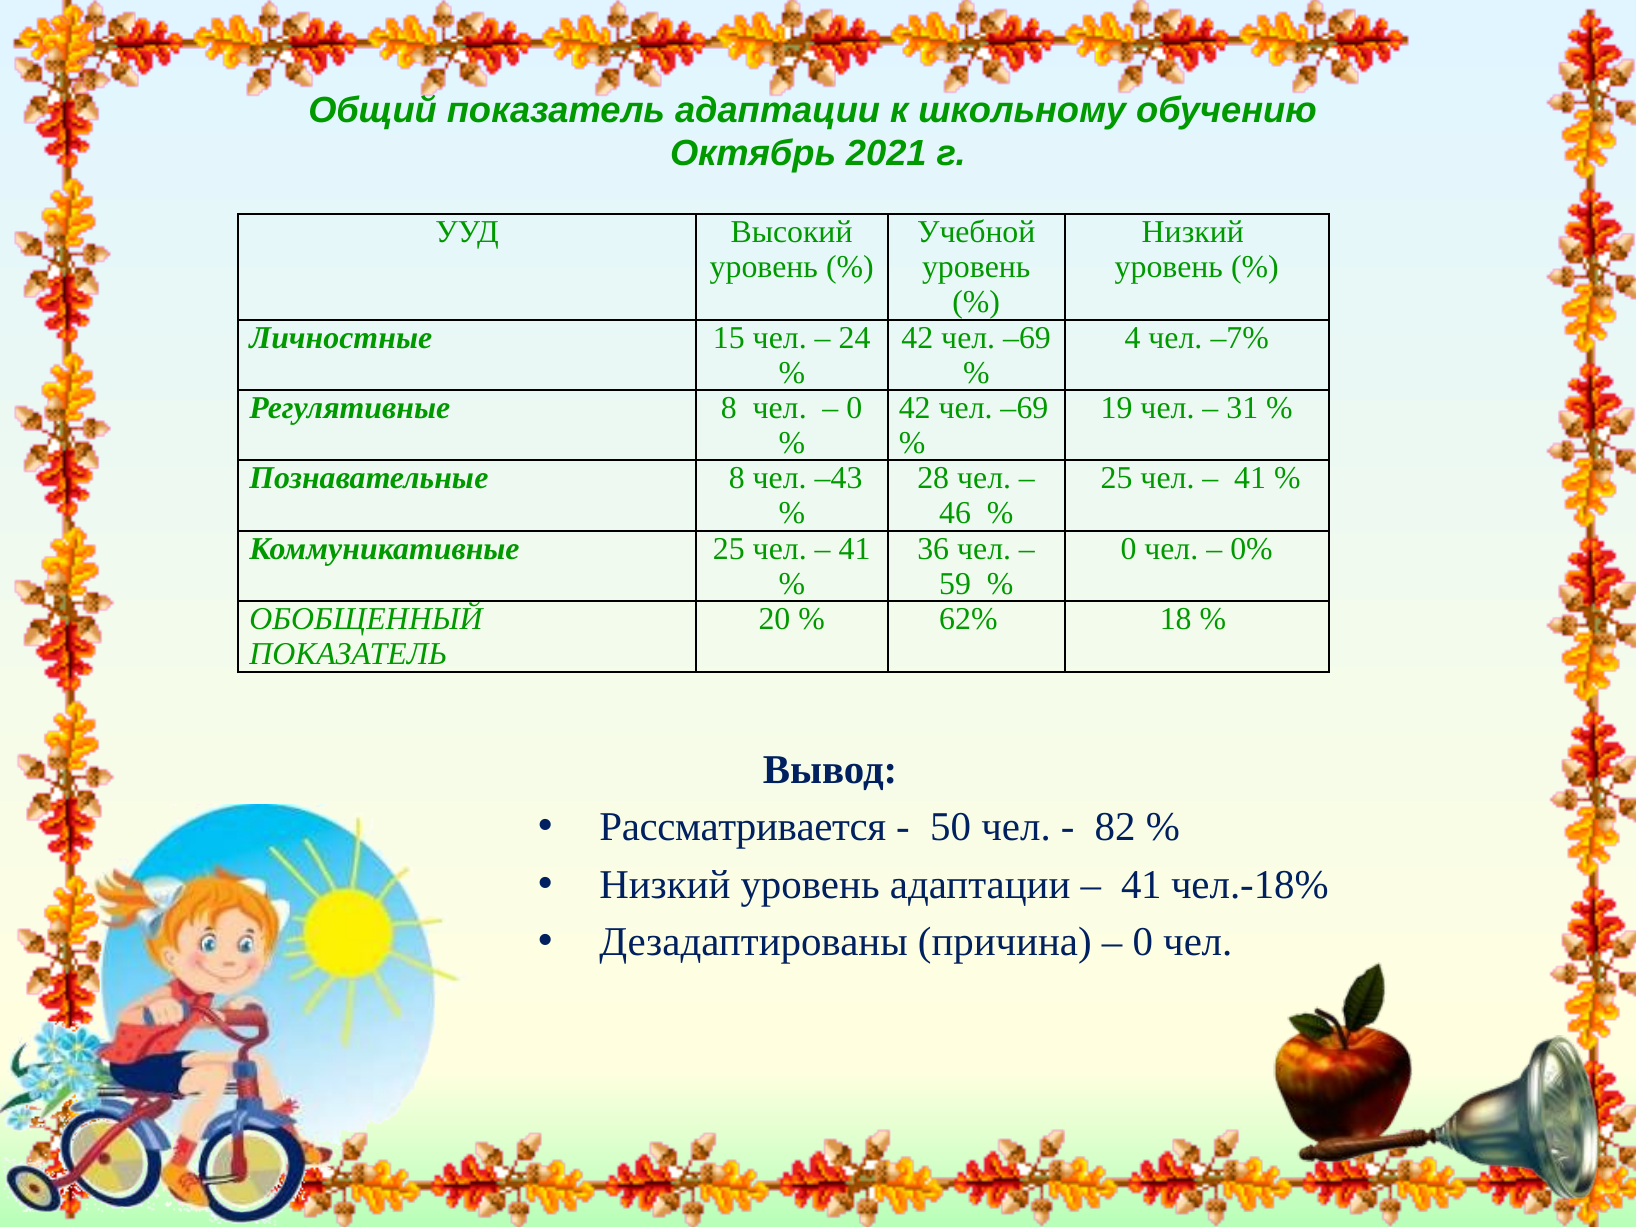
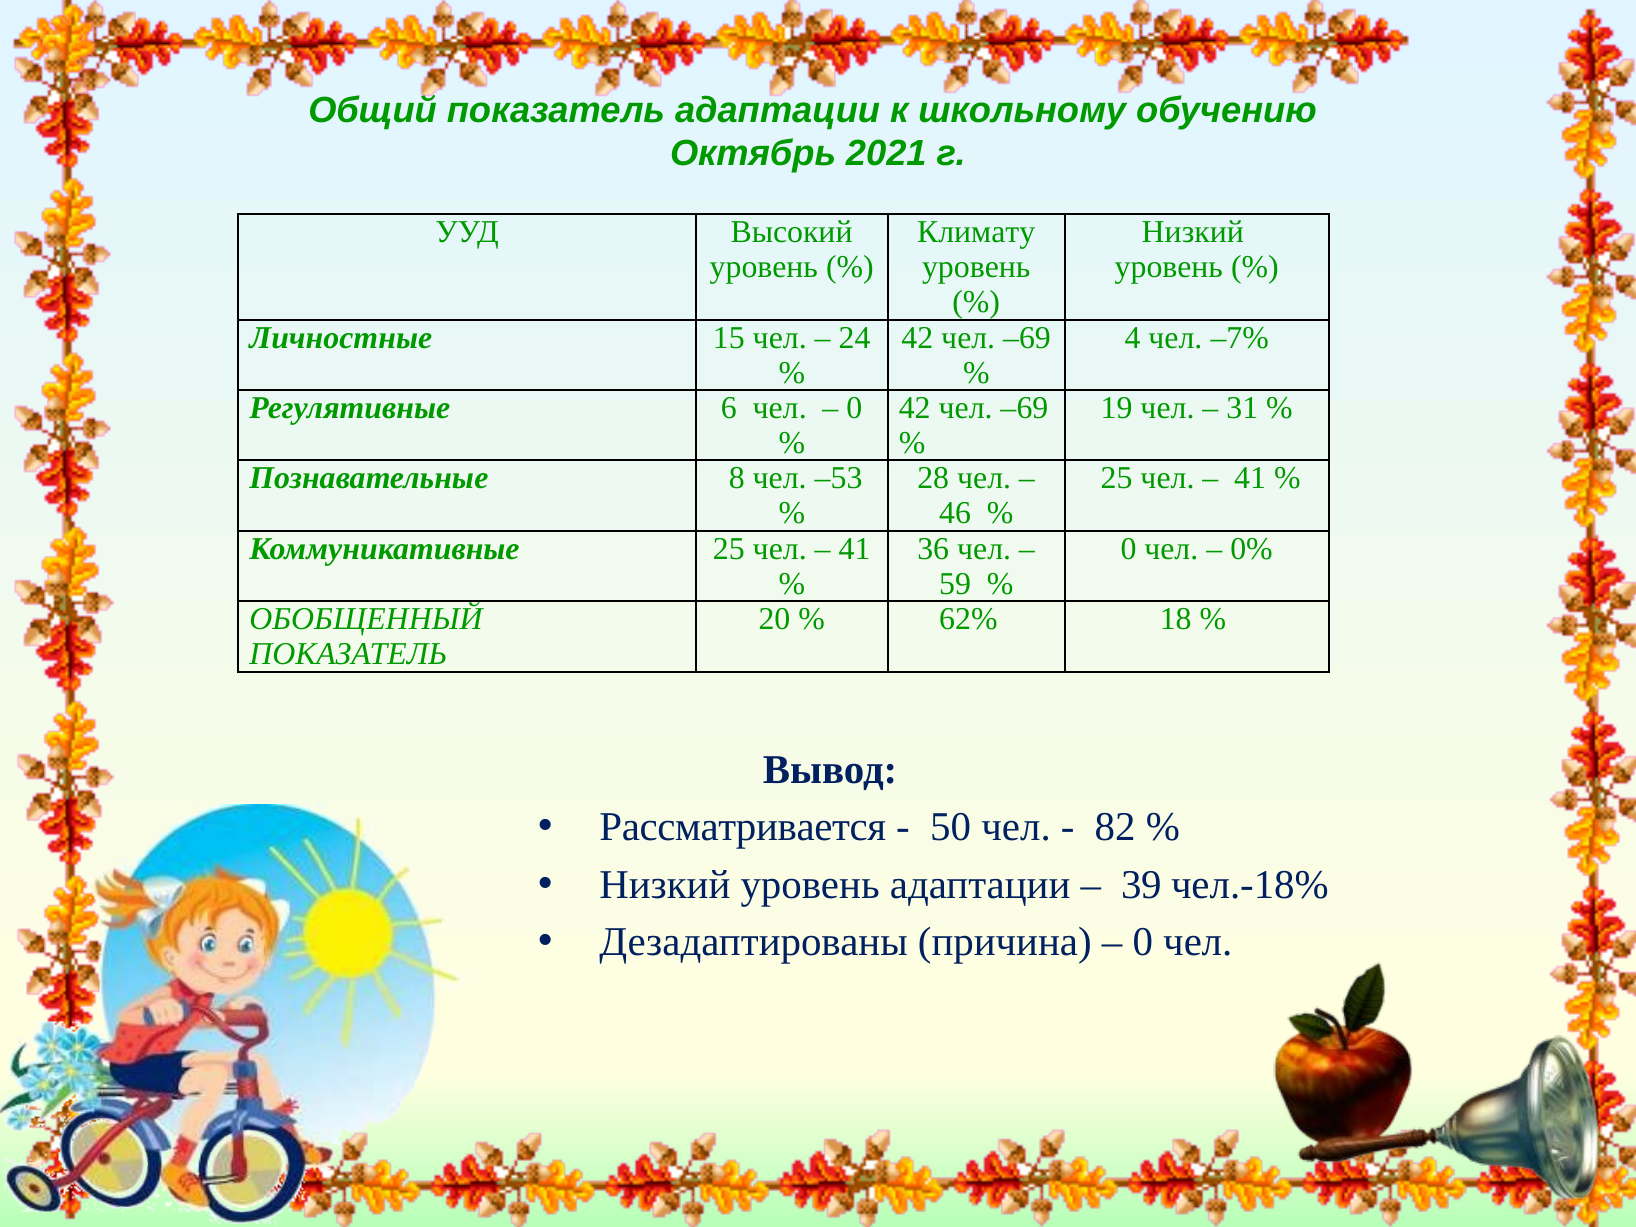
Учебной: Учебной -> Климату (976, 232)
Регулятивные 8: 8 -> 6 (729, 408)
–43: –43 -> –53 (839, 478)
41: 41 -> 39 (1141, 885)
